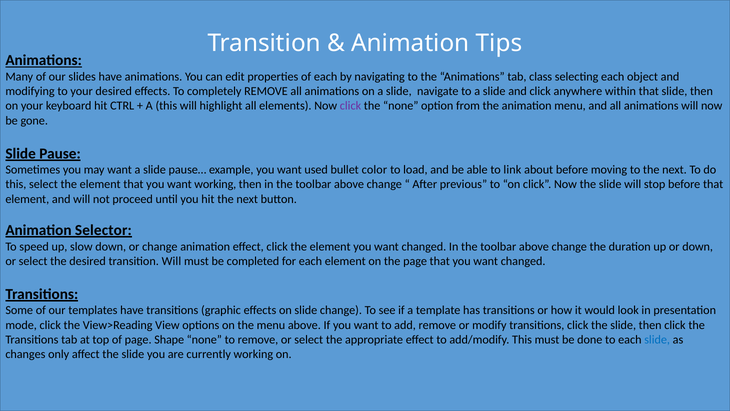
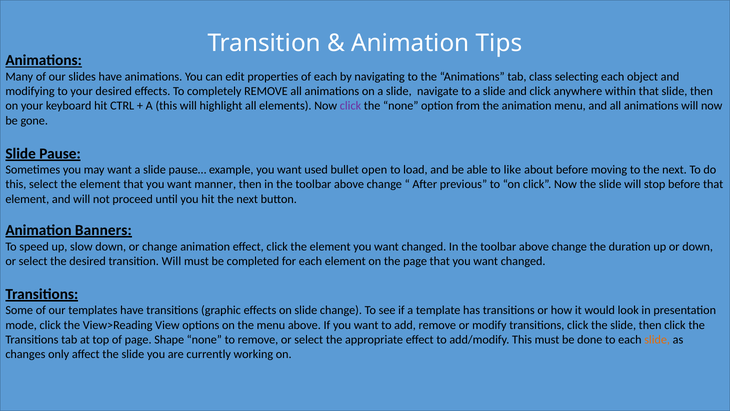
color: color -> open (374, 170)
link: link -> like (512, 170)
want working: working -> manner (215, 184)
Selector: Selector -> Banners (103, 230)
slide colour: blue -> orange (657, 339)
